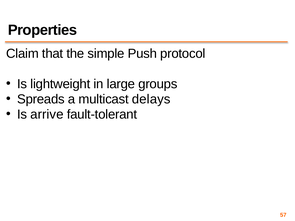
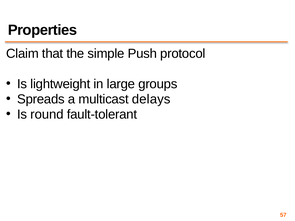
arrive: arrive -> round (47, 115)
